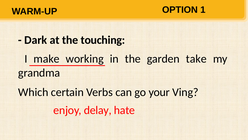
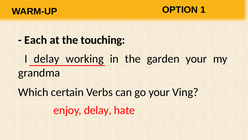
Dark: Dark -> Each (36, 40)
I make: make -> delay (47, 59)
garden take: take -> your (196, 59)
